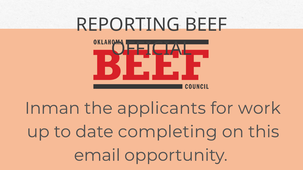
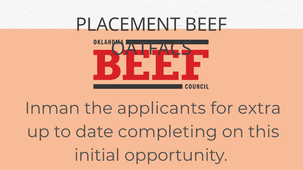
REPORTING: REPORTING -> PLACEMENT (128, 25)
OFFICIAL: OFFICIAL -> OATFACS (151, 49)
work: work -> extra (259, 108)
email: email -> initial (97, 156)
